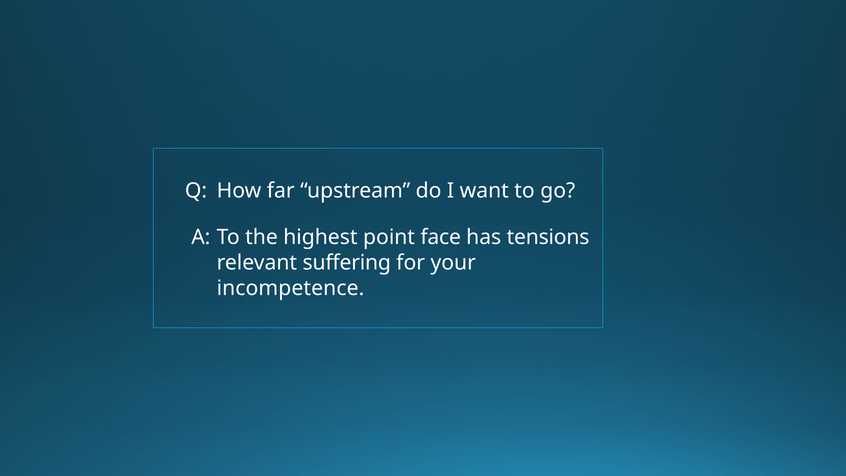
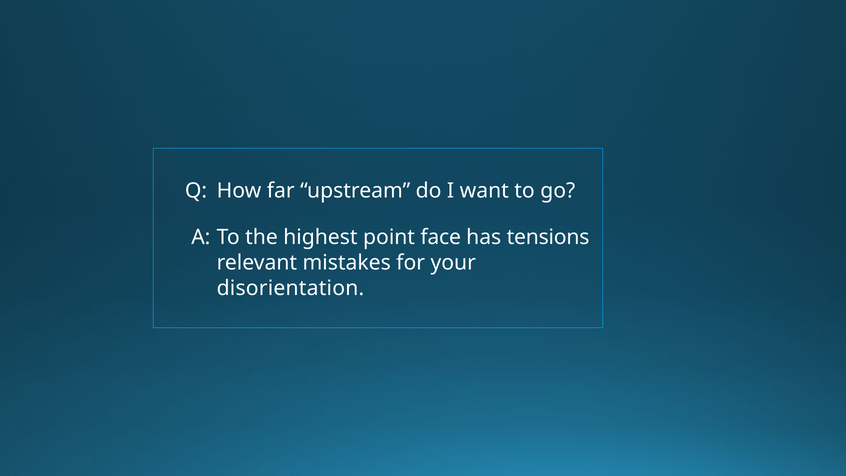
suffering: suffering -> mistakes (347, 263)
incompetence: incompetence -> disorientation (290, 288)
